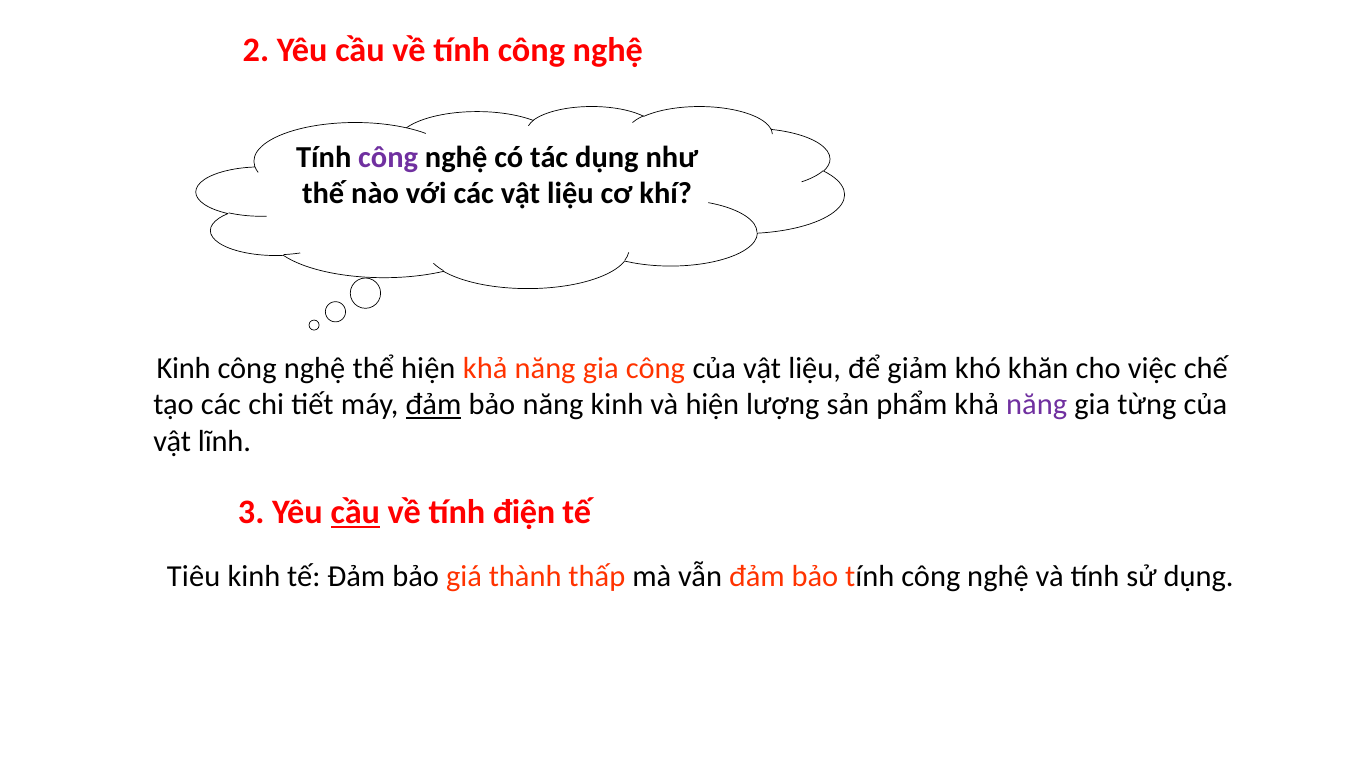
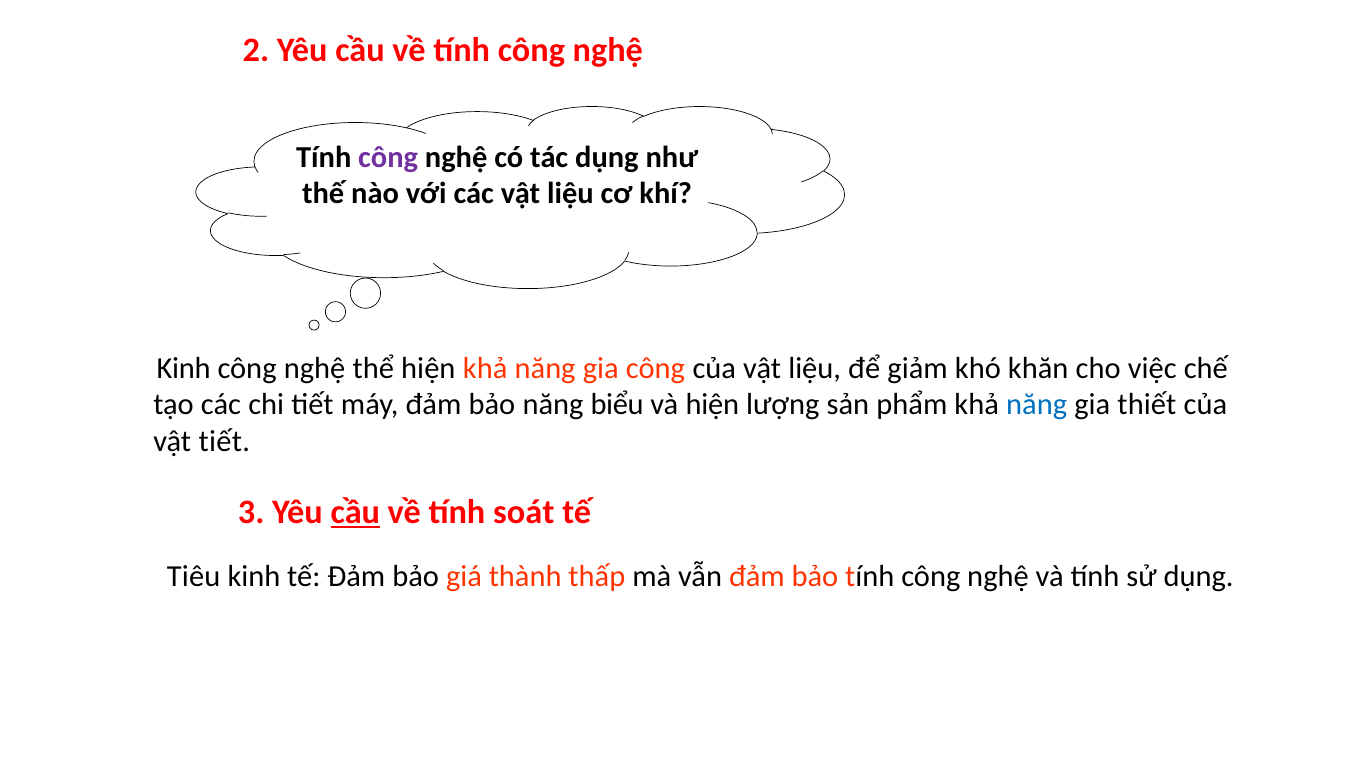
đảm underline: present -> none (434, 405)
năng kinh: kinh -> biểu (617, 405)
năng colour: purple -> blue (1037, 405)
từng: từng -> thiết (1147, 405)
vật lĩnh: lĩnh -> tiết (224, 441)
điện: điện -> soát (524, 512)
